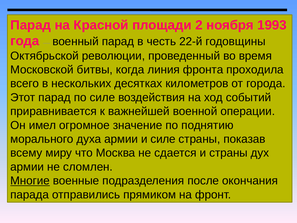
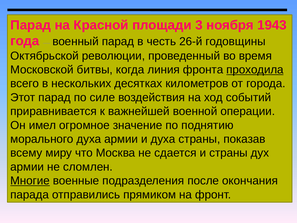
2: 2 -> 3 (199, 25)
1993: 1993 -> 1943 (272, 25)
22-й: 22-й -> 26-й (191, 42)
проходила underline: none -> present (255, 70)
и силе: силе -> духа (163, 139)
